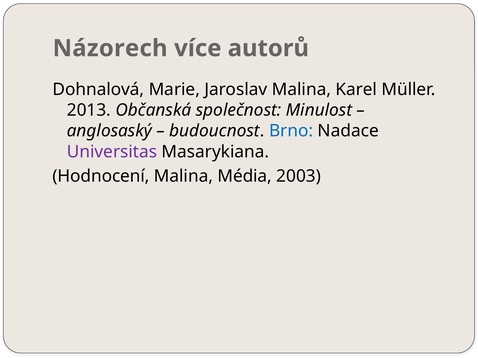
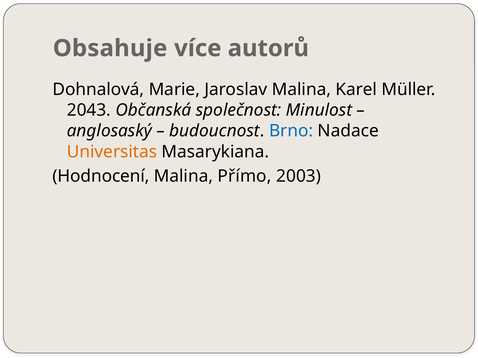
Názorech: Názorech -> Obsahuje (110, 48)
2013: 2013 -> 2043 (89, 110)
Universitas colour: purple -> orange (112, 152)
Média: Média -> Přímo (245, 177)
